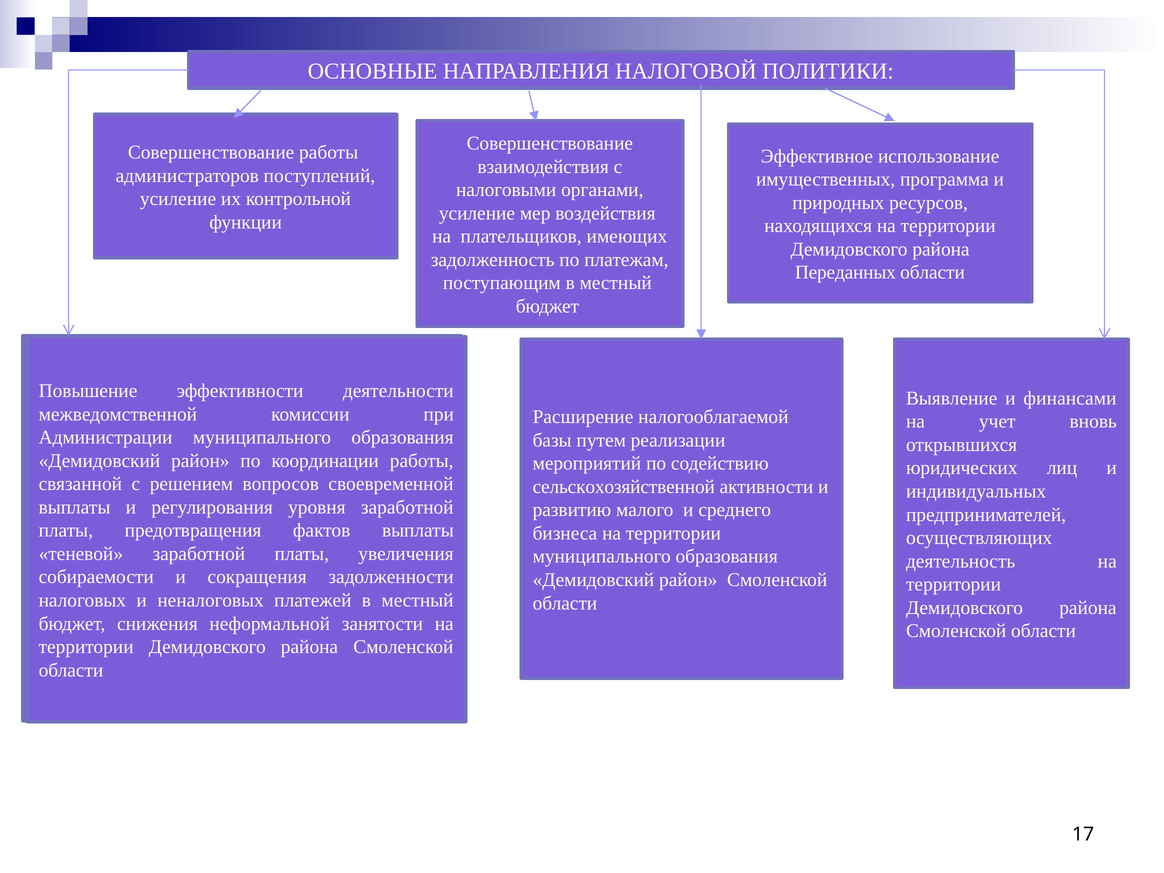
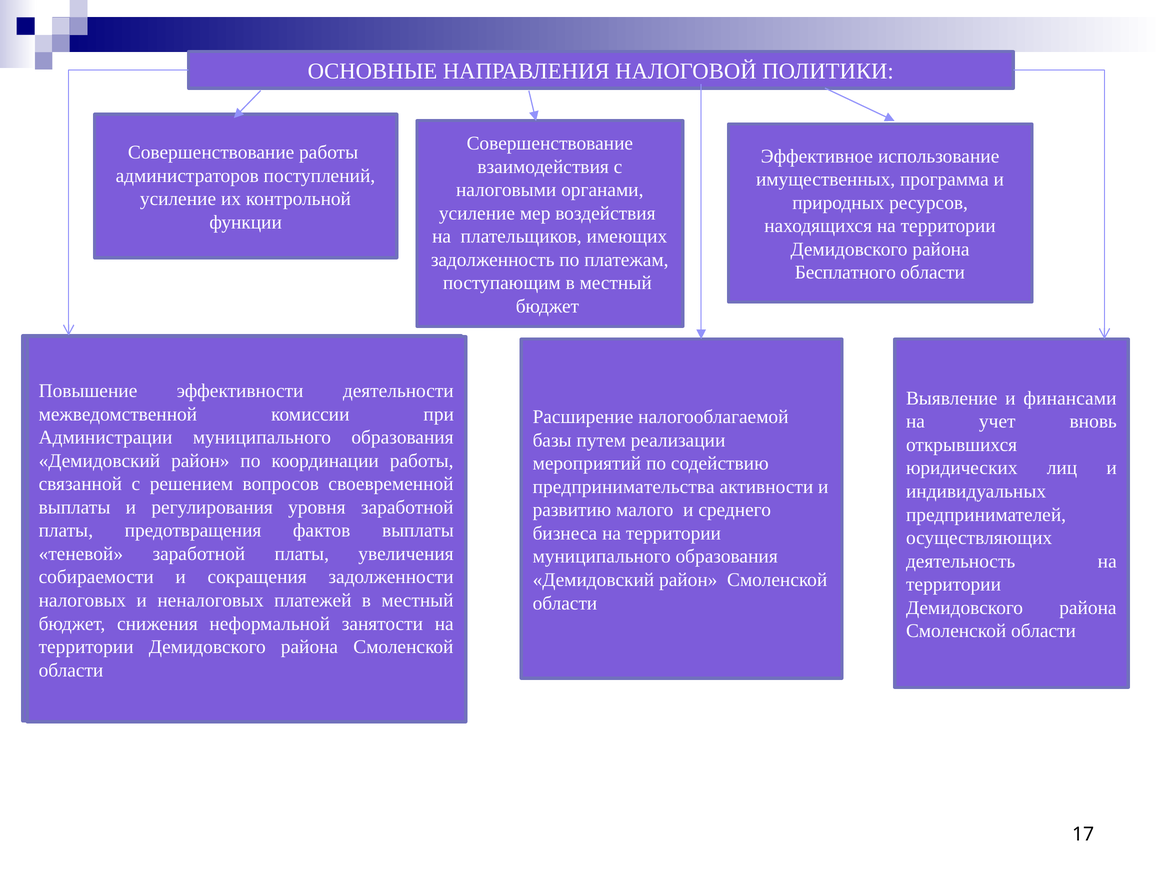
Переданных: Переданных -> Бесплатного (845, 273)
сельскохозяйственной: сельскохозяйственной -> предпринимательства (624, 487)
